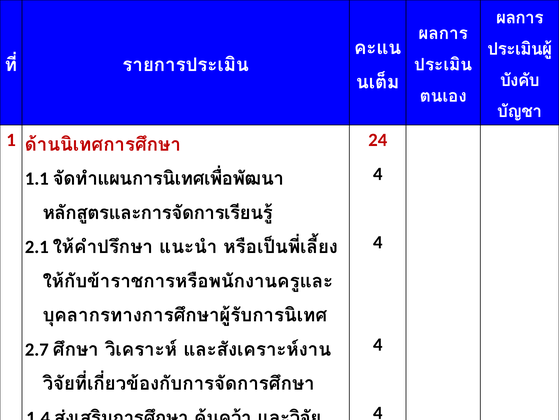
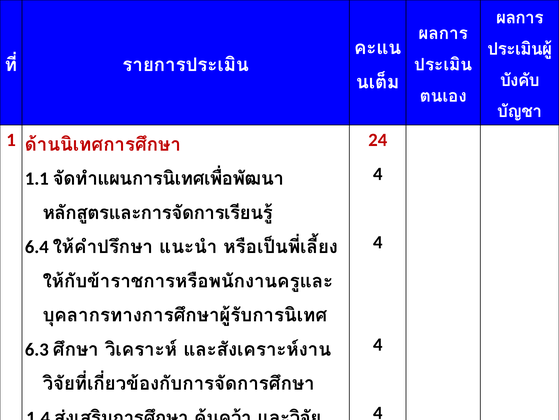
2.1: 2.1 -> 6.4 (37, 247)
2.7: 2.7 -> 6.3 (37, 349)
